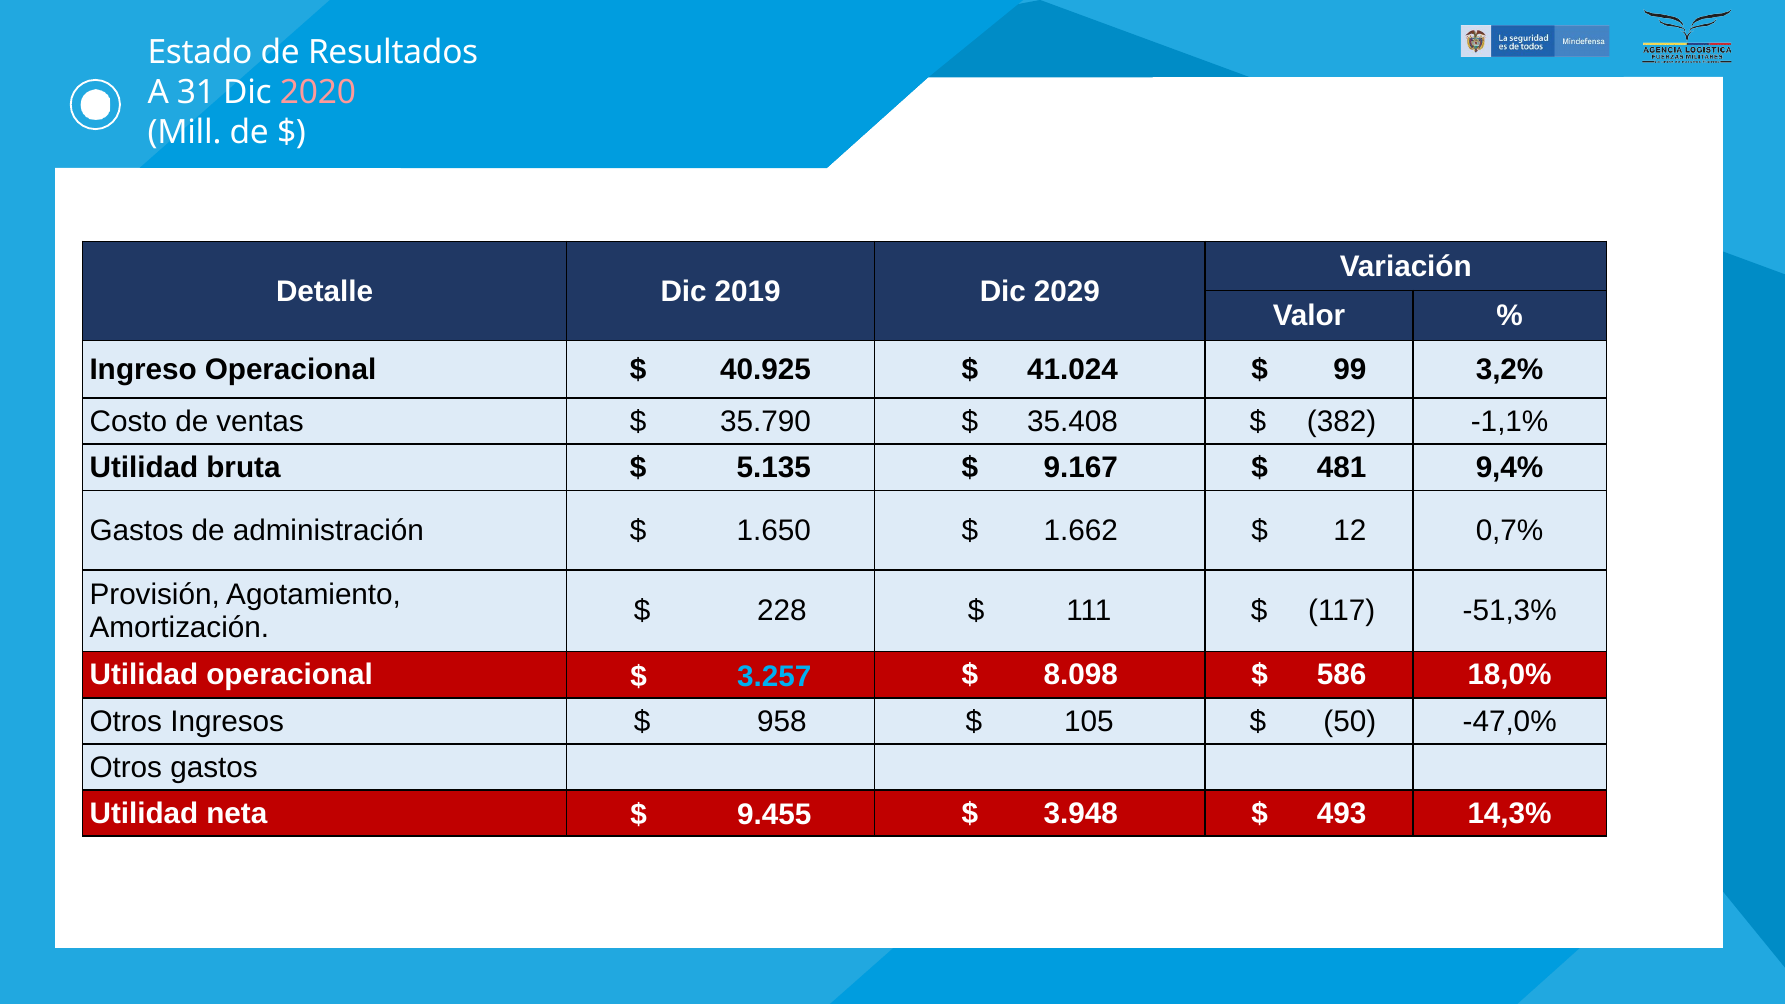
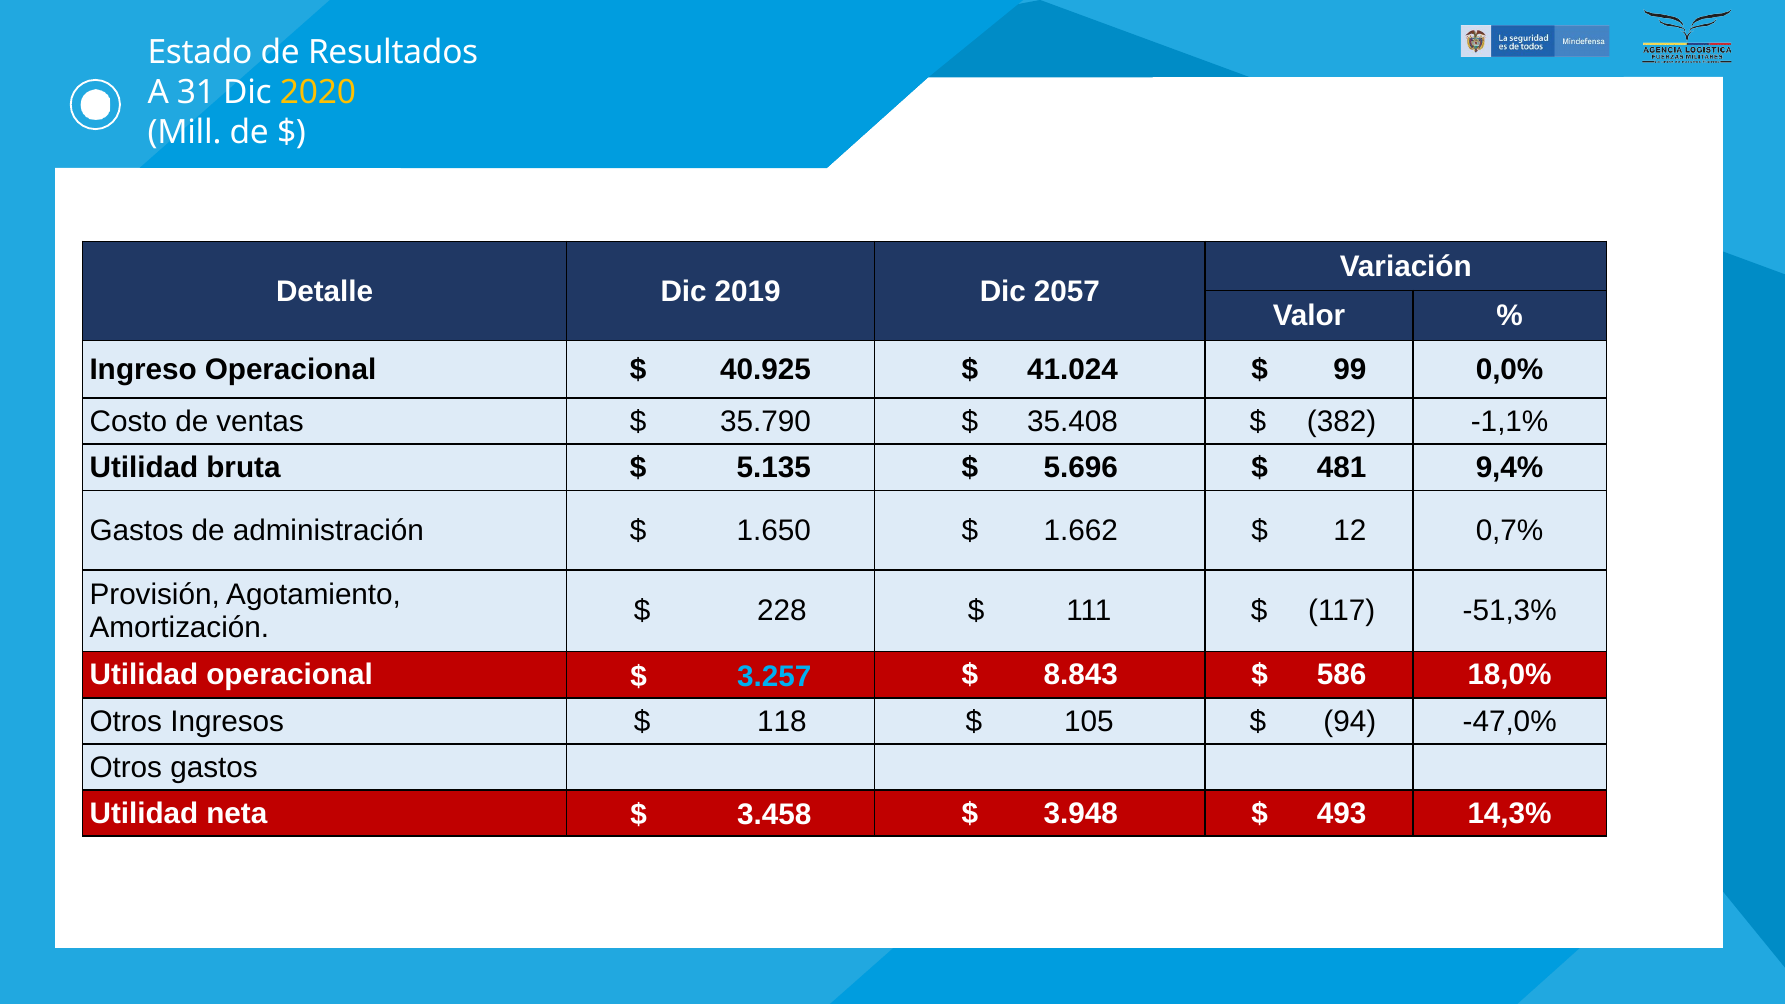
2020 colour: pink -> yellow (318, 93)
2029: 2029 -> 2057 (1067, 291)
3,2%: 3,2% -> 0,0% (1510, 370)
9.167: 9.167 -> 5.696 (1081, 468)
8.098: 8.098 -> 8.843 (1081, 675)
958: 958 -> 118 (782, 721)
50: 50 -> 94 (1350, 721)
9.455: 9.455 -> 3.458 (774, 815)
